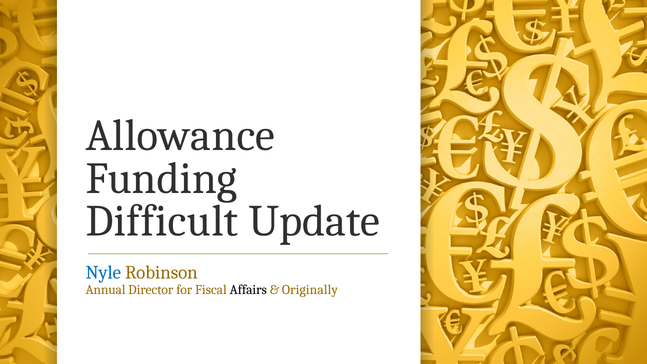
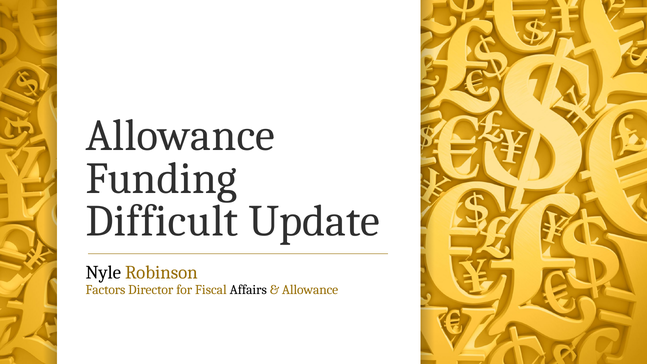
Nyle colour: blue -> black (103, 273)
Annual: Annual -> Factors (105, 290)
Originally: Originally -> Allowance (310, 290)
